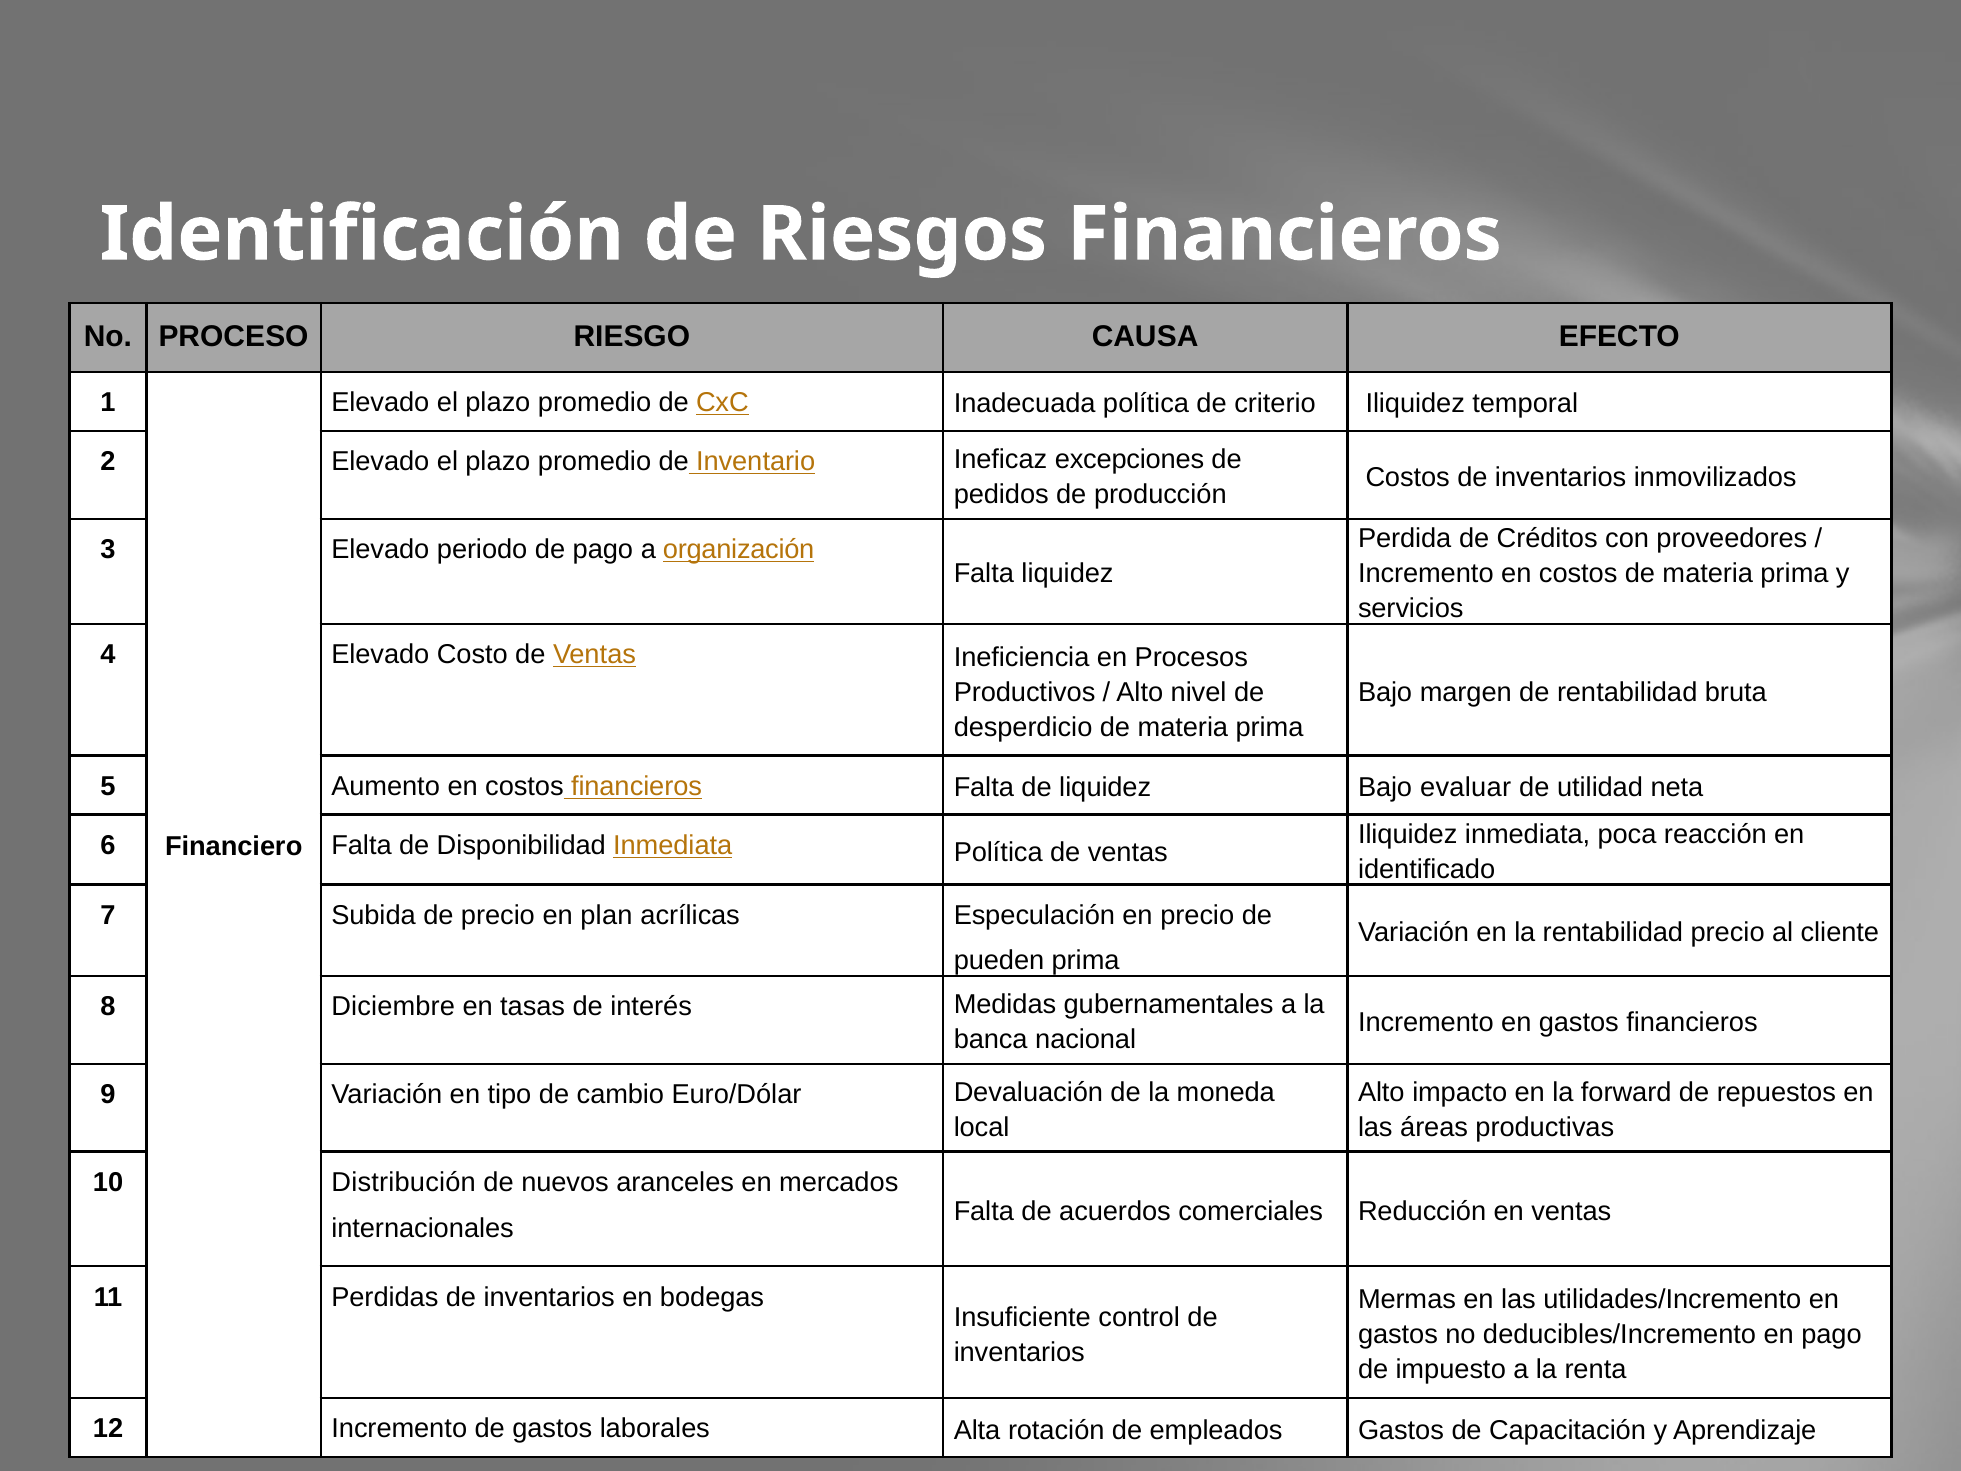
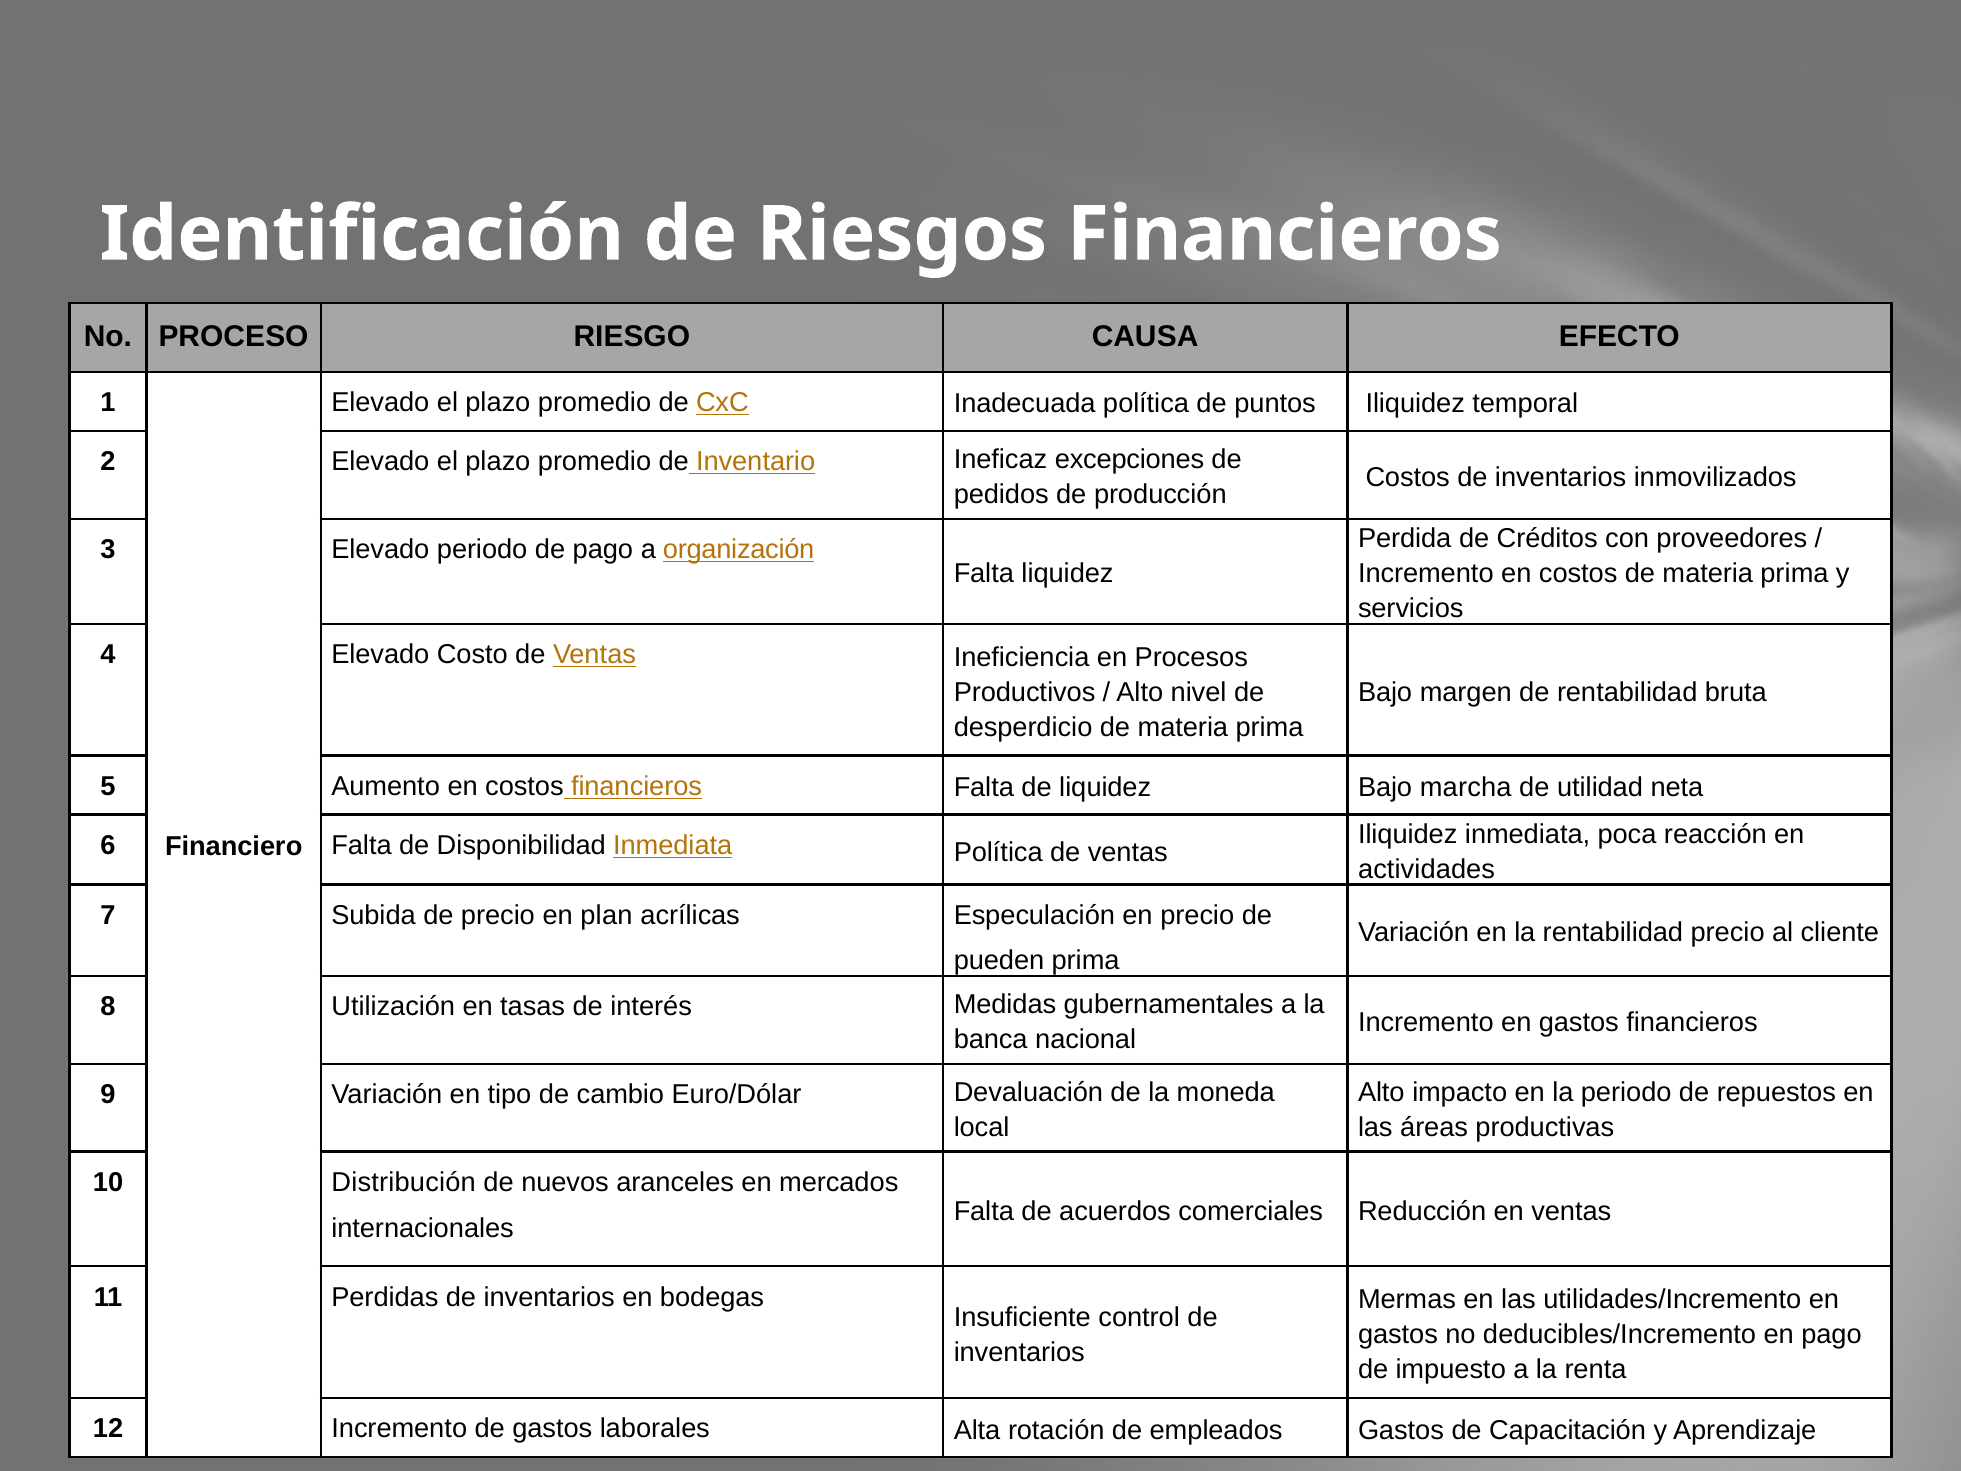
criterio: criterio -> puntos (1275, 404)
evaluar: evaluar -> marcha (1466, 787)
identificado: identificado -> actividades (1427, 869)
Diciembre: Diciembre -> Utilización (393, 1006)
la forward: forward -> periodo (1626, 1093)
